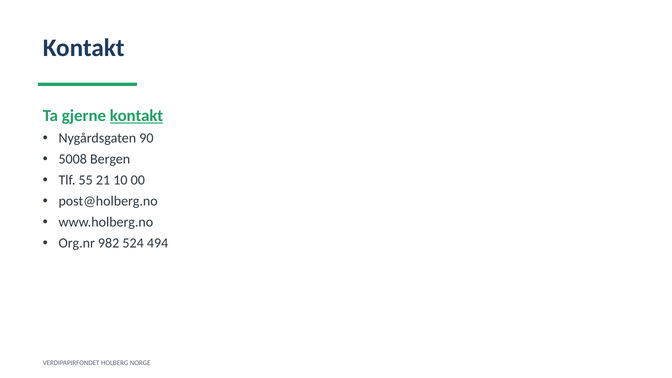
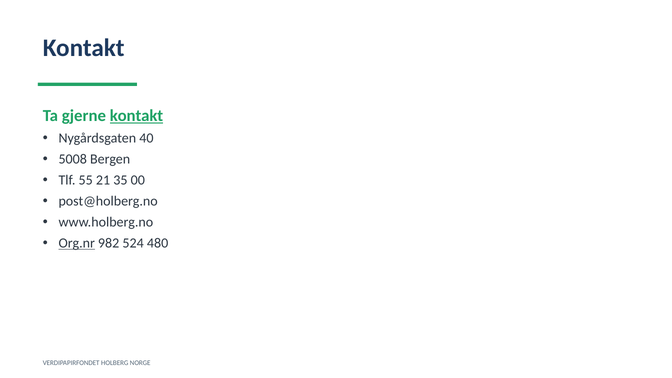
90: 90 -> 40 (146, 138)
10: 10 -> 35 (120, 180)
Org.nr underline: none -> present (77, 243)
494: 494 -> 480 (158, 243)
